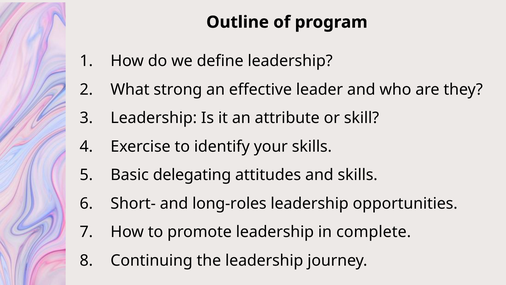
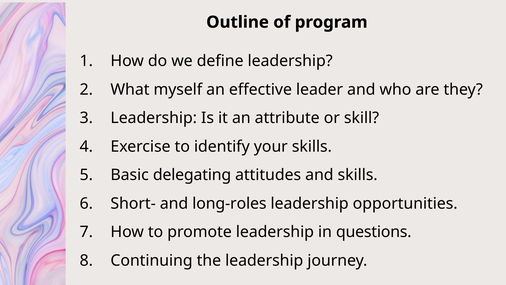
strong: strong -> myself (178, 89)
complete: complete -> questions (374, 232)
